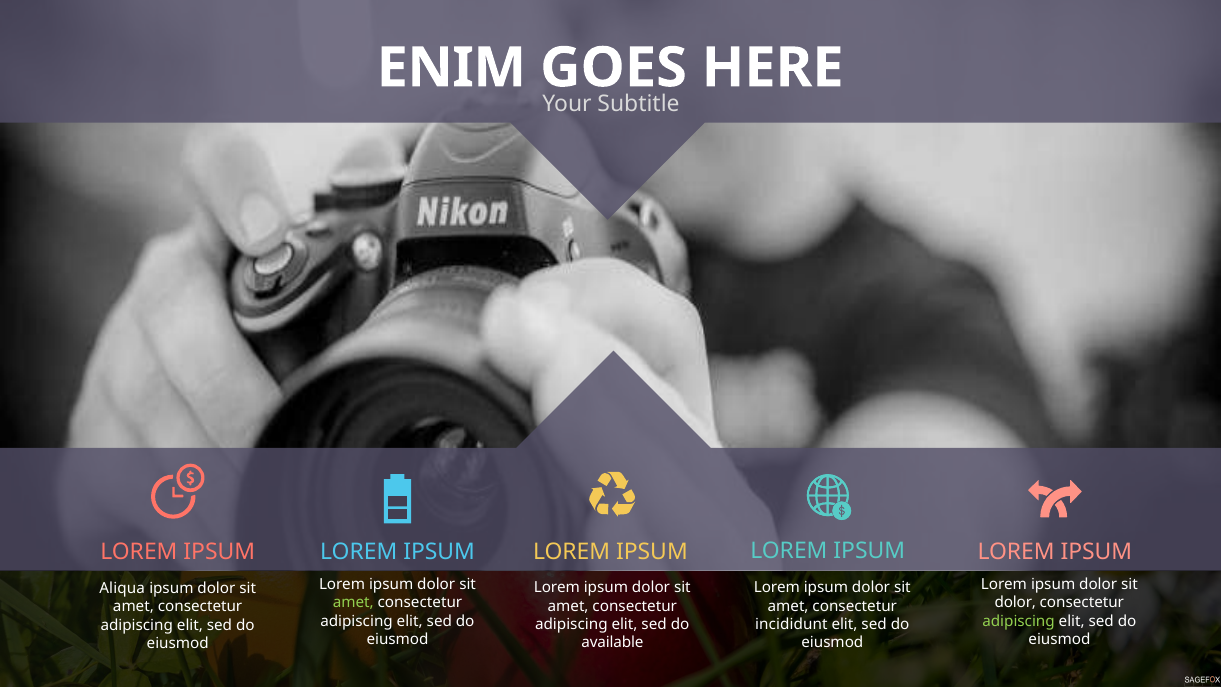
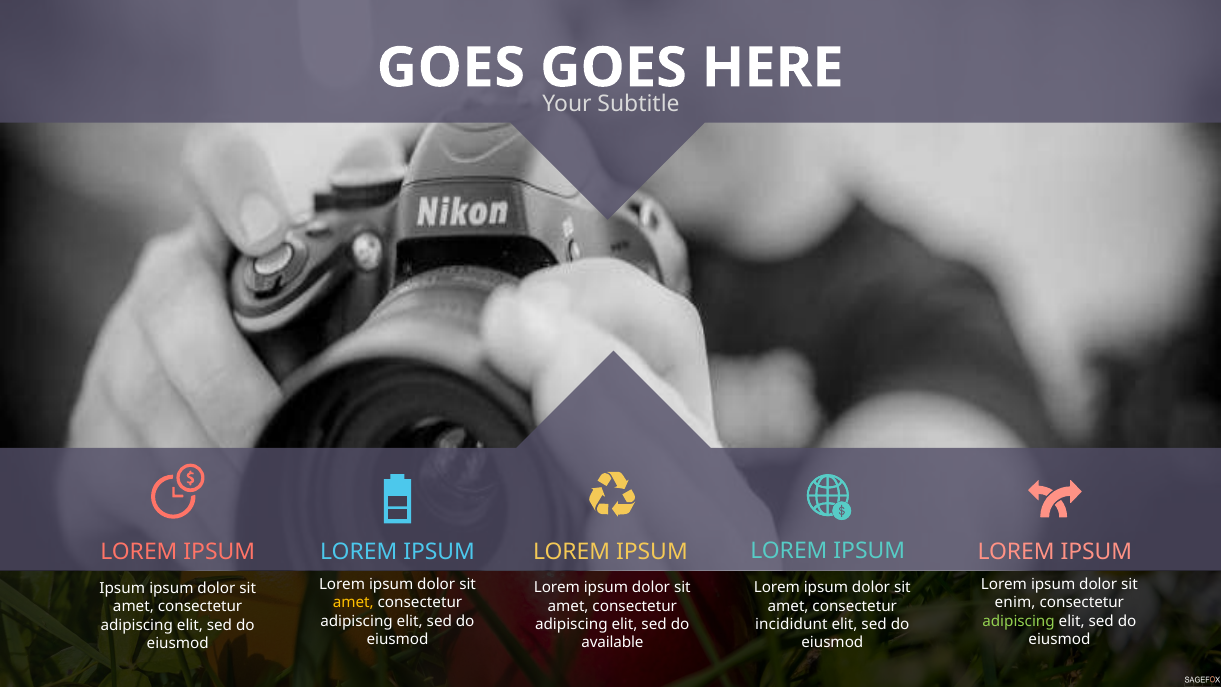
ENIM: ENIM -> GOES (451, 68)
Aliqua: Aliqua -> Ipsum (122, 588)
amet colour: light green -> yellow (353, 602)
dolor: dolor -> enim (1015, 602)
